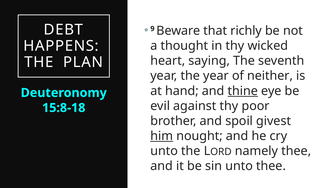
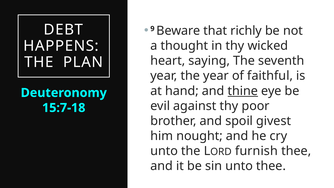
neither: neither -> faithful (270, 76)
15:8-18: 15:8-18 -> 15:7-18 (64, 108)
him underline: present -> none (162, 136)
namely: namely -> furnish (256, 151)
